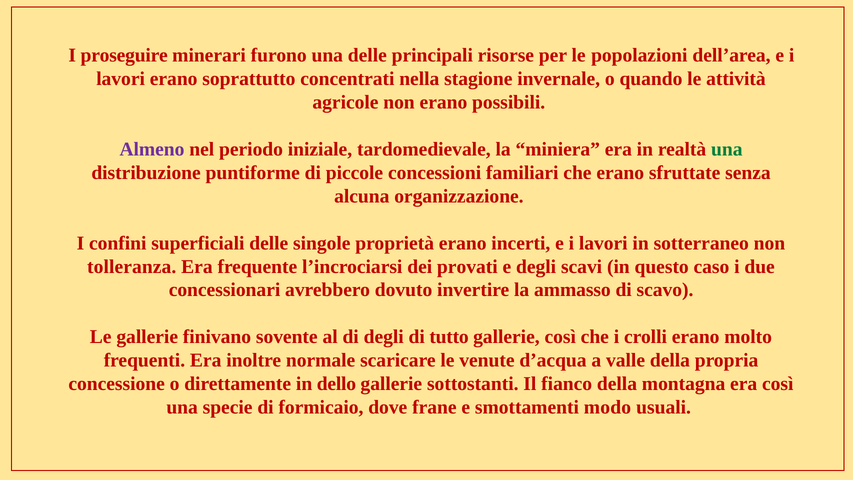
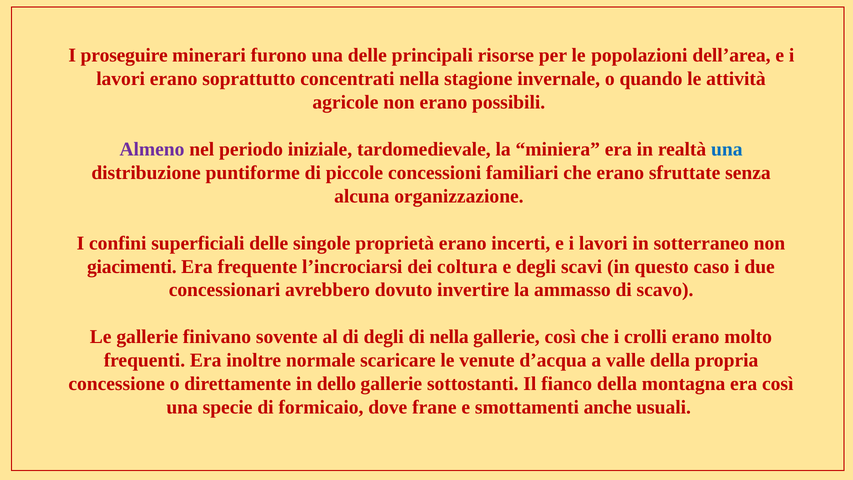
una colour: green -> blue (727, 149)
tolleranza: tolleranza -> giacimenti (132, 266)
provati: provati -> coltura (467, 266)
di tutto: tutto -> nella (449, 337)
modo: modo -> anche (608, 407)
